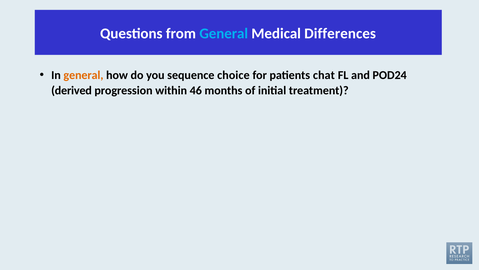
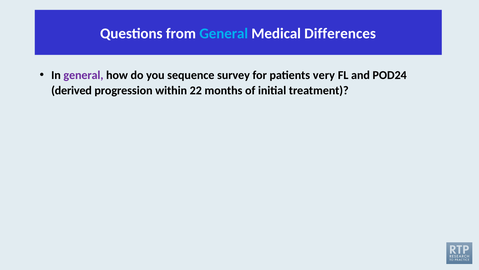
general colour: orange -> purple (83, 75)
choice: choice -> survey (233, 75)
chat: chat -> very (324, 75)
46: 46 -> 22 (196, 90)
